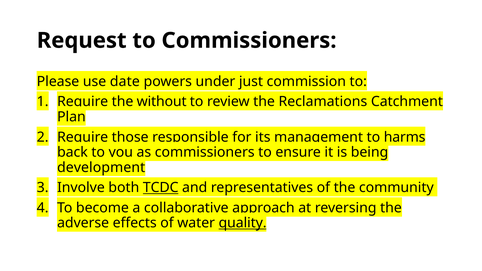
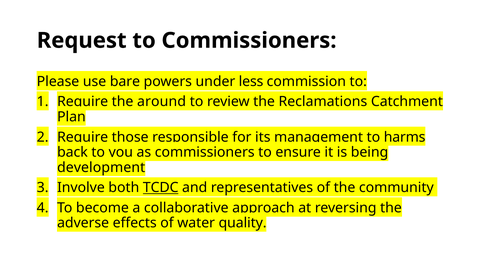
date: date -> bare (125, 81)
just: just -> less (251, 81)
without: without -> around (162, 102)
quality underline: present -> none (243, 223)
